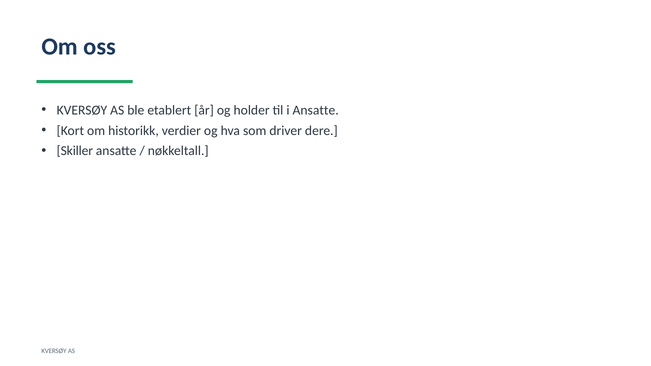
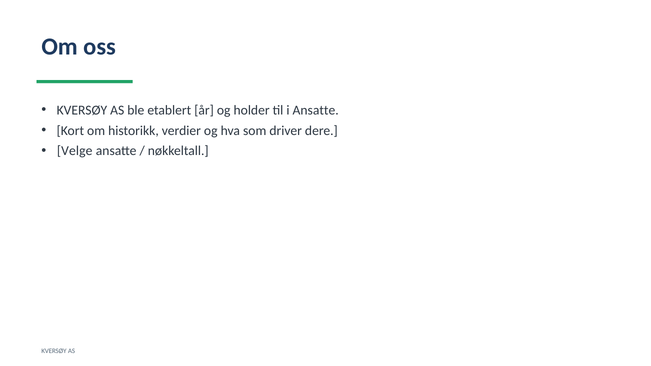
Skiller: Skiller -> Velge (75, 151)
